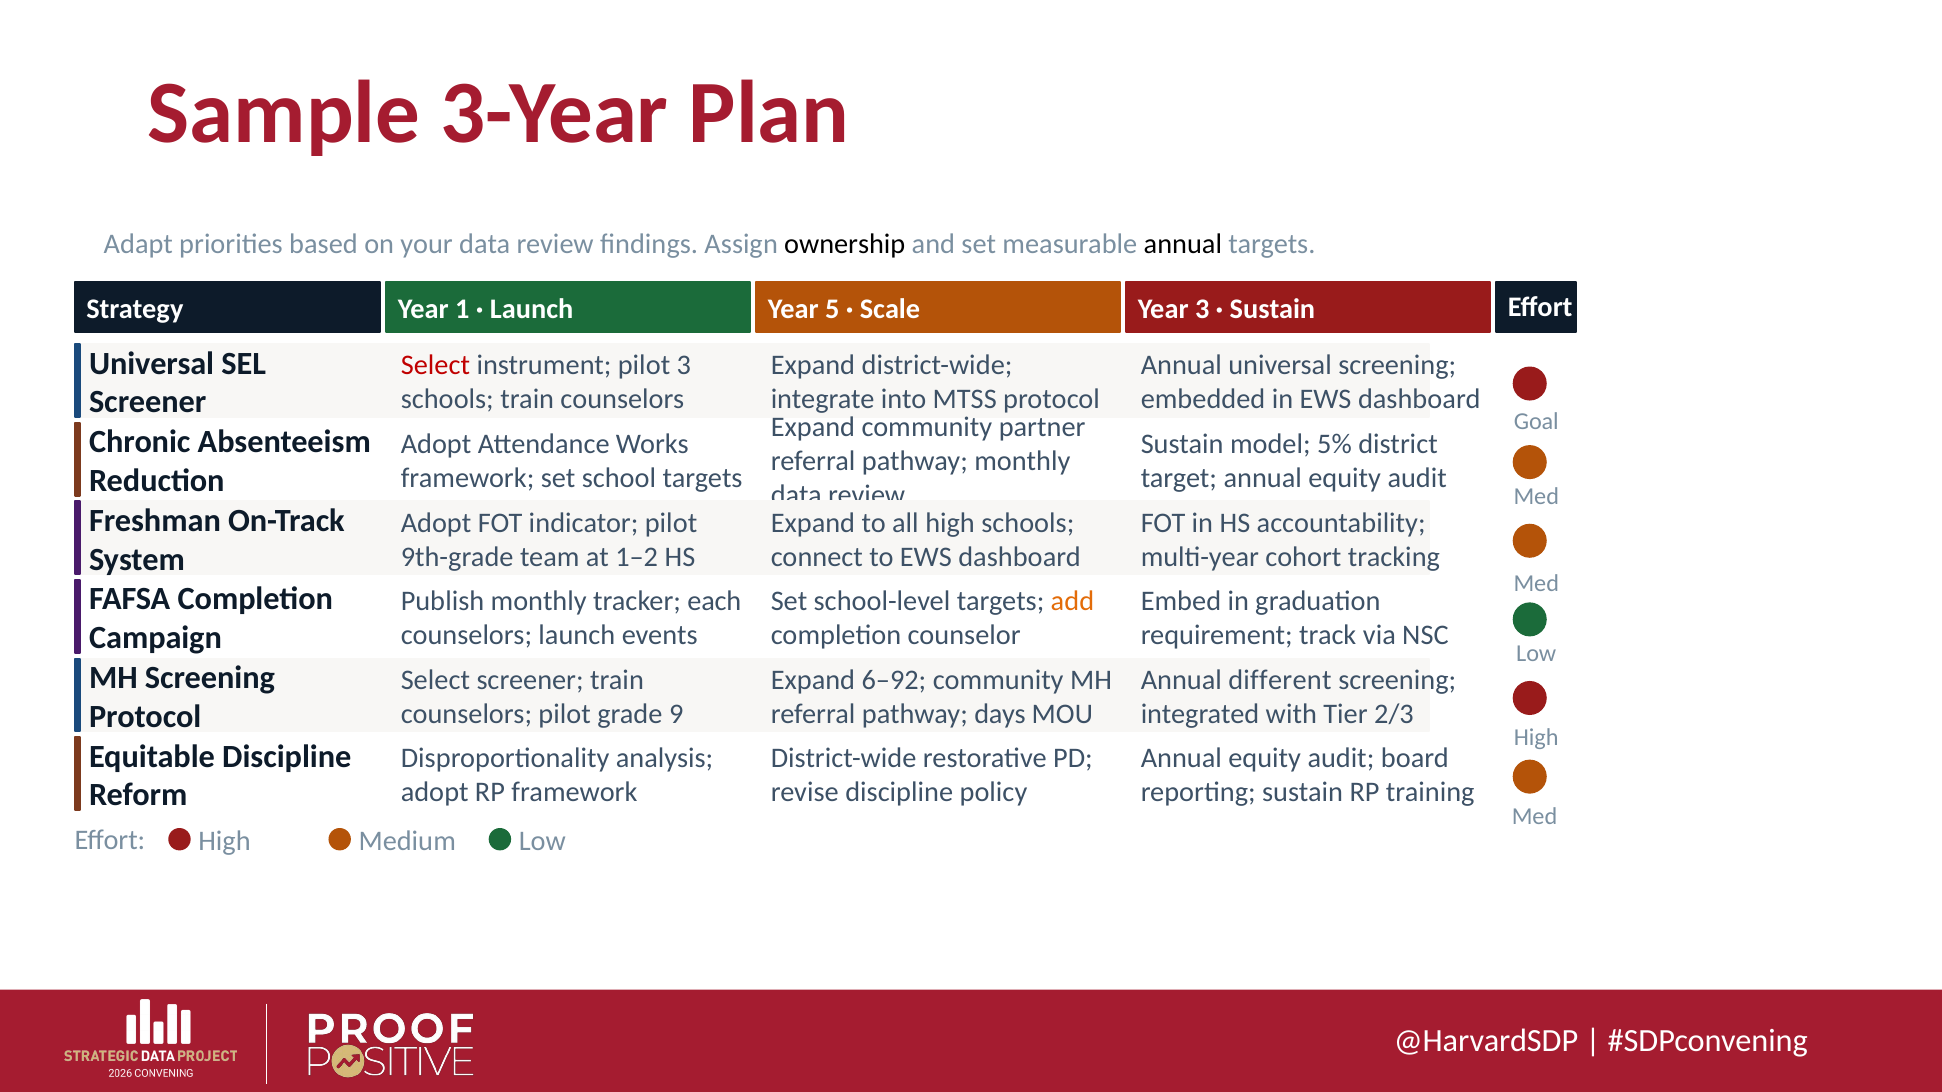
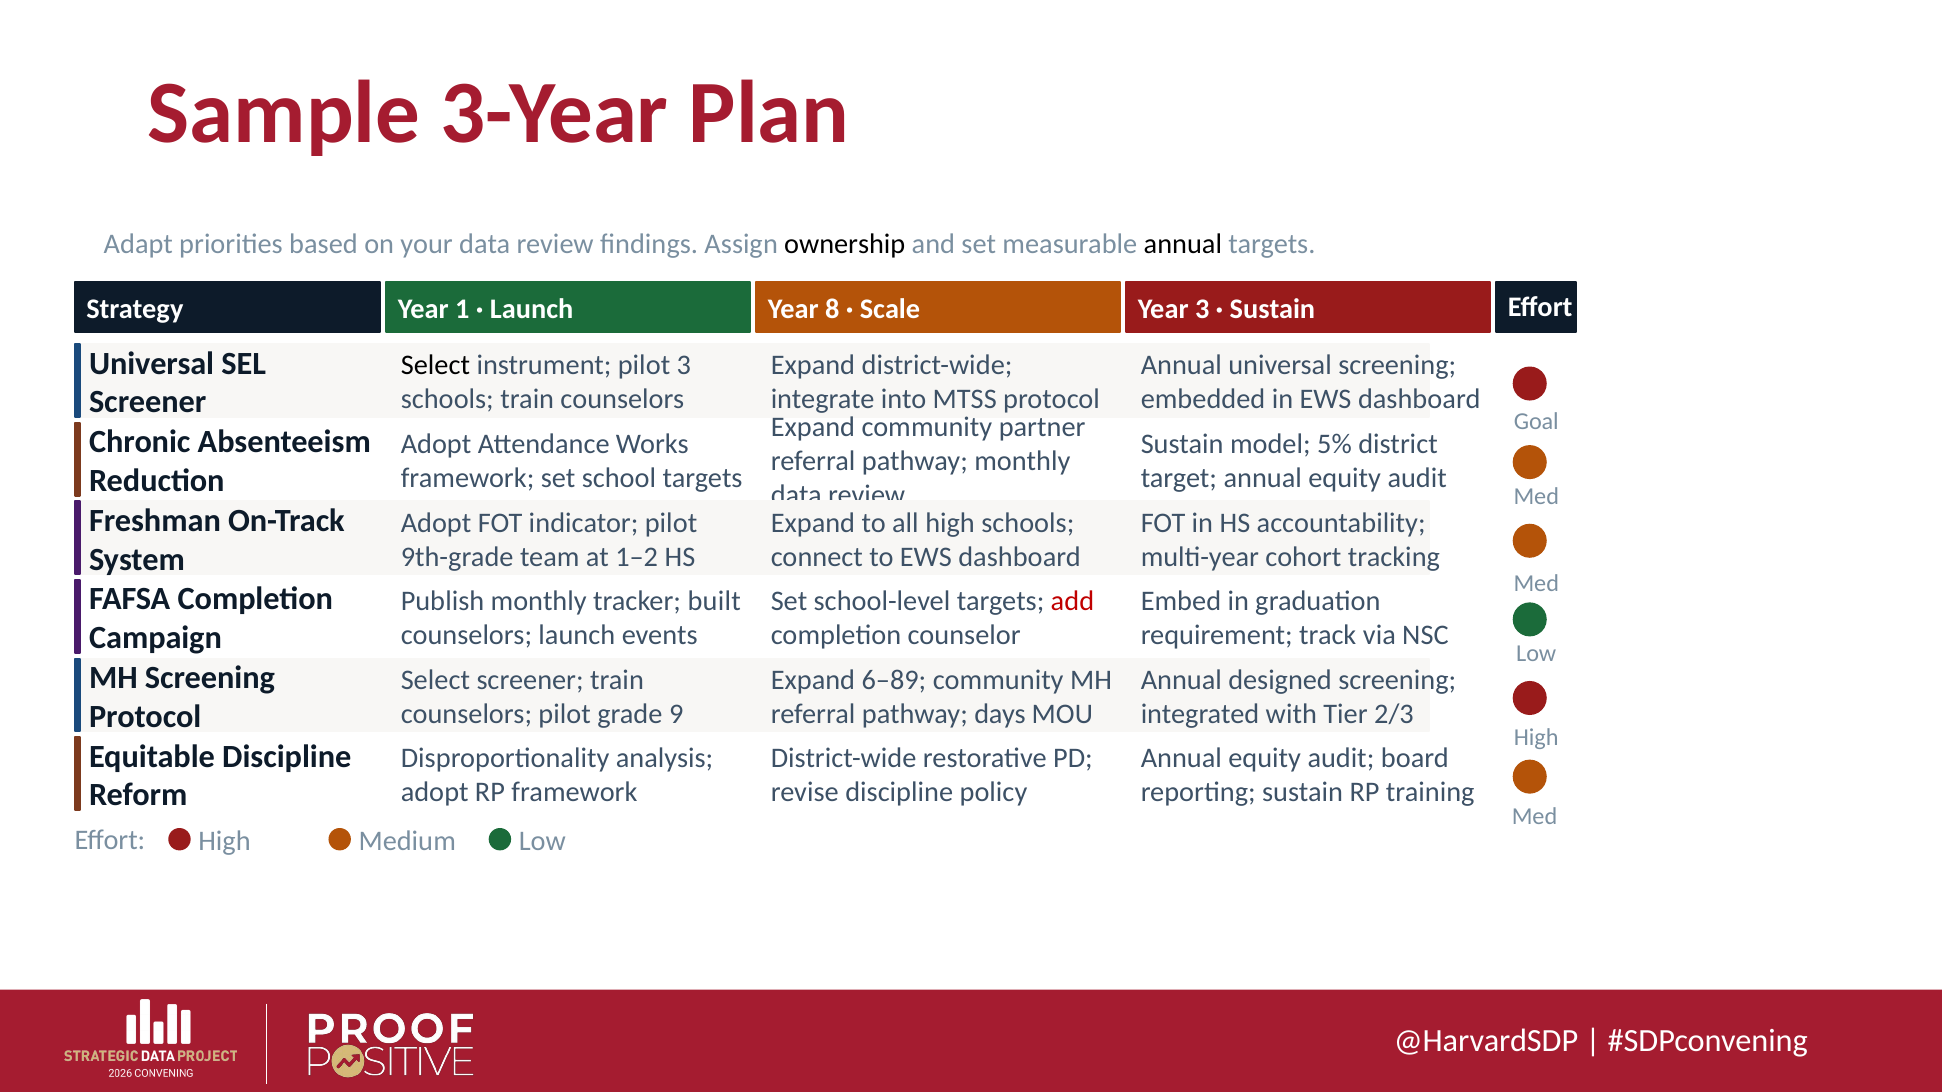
5: 5 -> 8 (832, 309)
Select colour: red -> black (435, 366)
each: each -> built (714, 602)
add colour: orange -> red (1072, 602)
6–92: 6–92 -> 6–89 (894, 680)
different: different -> designed (1280, 680)
